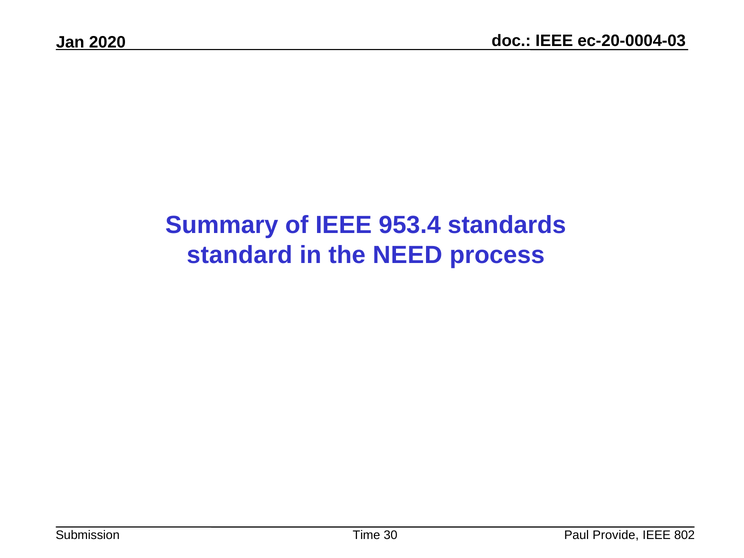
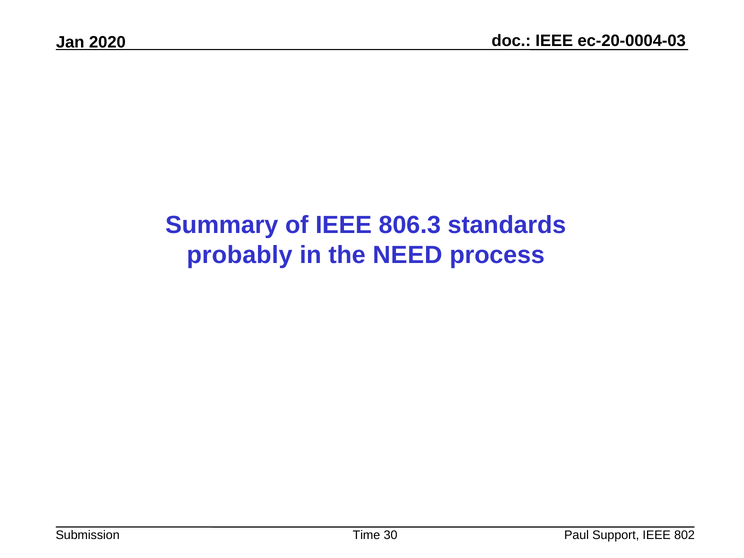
953.4: 953.4 -> 806.3 (410, 225)
standard: standard -> probably (240, 255)
Provide: Provide -> Support (616, 535)
